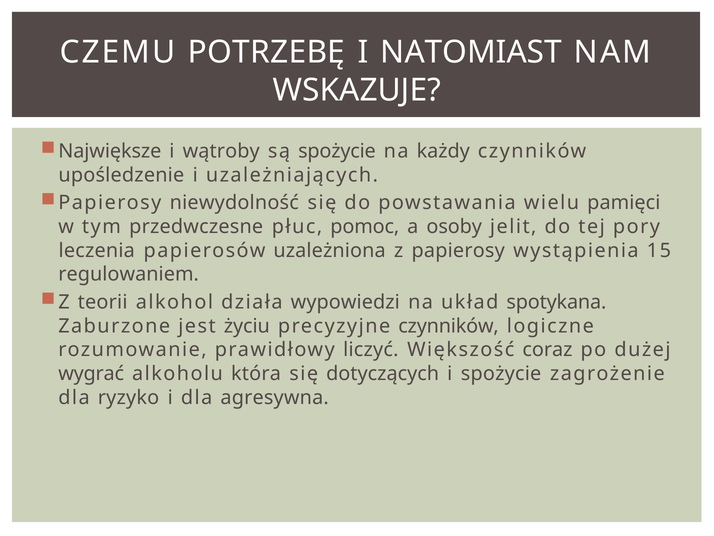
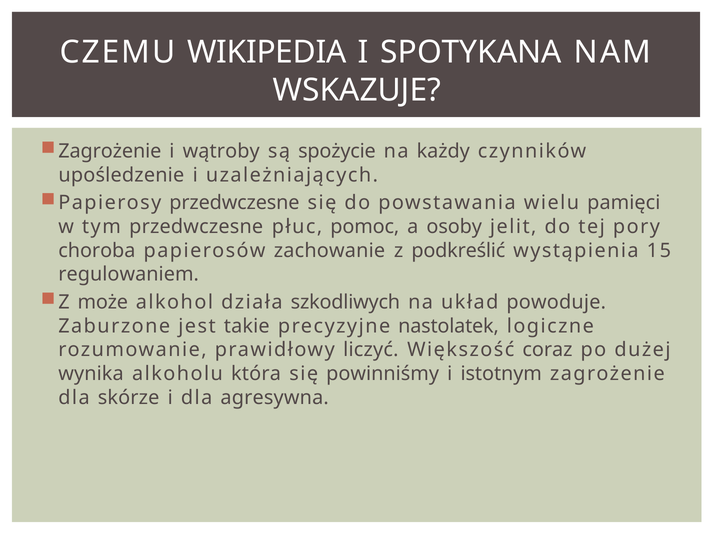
POTRZEBĘ: POTRZEBĘ -> WIKIPEDIA (267, 52)
NATOMIAST: NATOMIAST -> SPOTYKANA (471, 52)
Największe: Największe -> Zagrożenie (110, 151)
Papierosy niewydolność: niewydolność -> przedwczesne (234, 203)
leczenia: leczenia -> choroba (97, 250)
uzależniona: uzależniona -> zachowanie (329, 250)
z papierosy: papierosy -> podkreślić (458, 250)
teorii: teorii -> może (103, 302)
wypowiedzi: wypowiedzi -> szkodliwych (345, 302)
spotykana: spotykana -> powoduje (556, 302)
życiu: życiu -> takie (247, 326)
precyzyjne czynników: czynników -> nastolatek (449, 326)
wygrać: wygrać -> wynika (91, 373)
dotyczących: dotyczących -> powinniśmy (383, 373)
i spożycie: spożycie -> istotnym (501, 373)
ryzyko: ryzyko -> skórze (129, 397)
